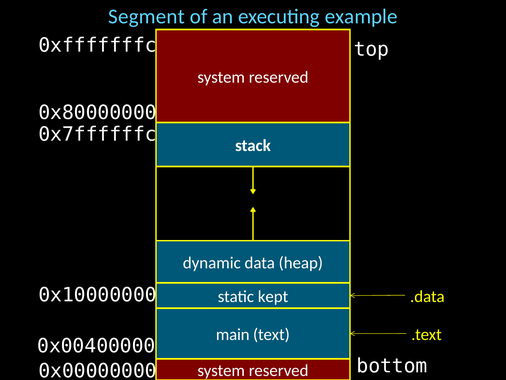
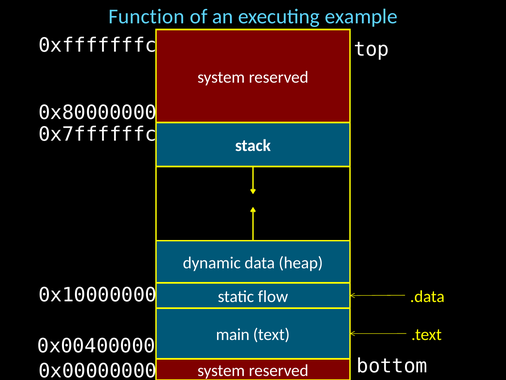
Segment: Segment -> Function (146, 17)
kept: kept -> flow (273, 296)
